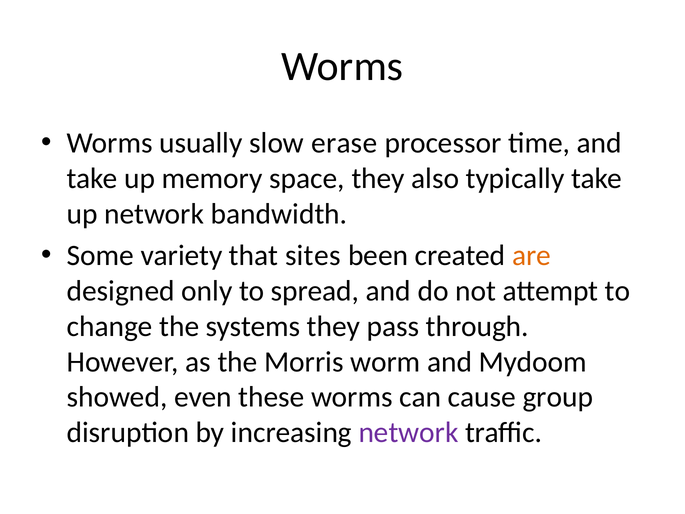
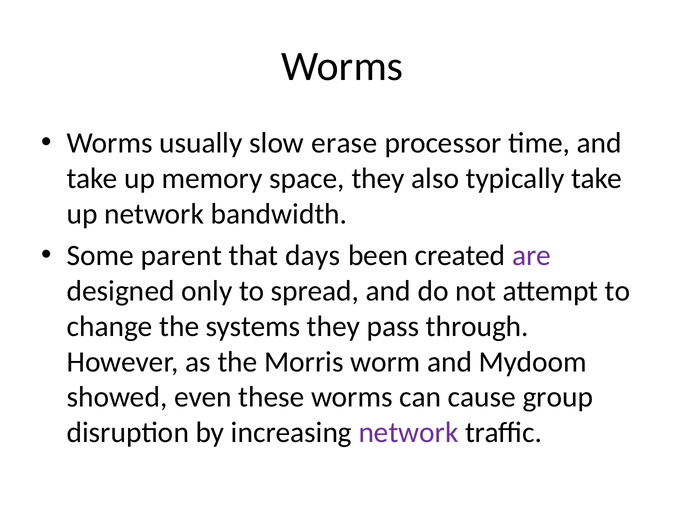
variety: variety -> parent (181, 255)
sites: sites -> days (313, 255)
are colour: orange -> purple (531, 255)
